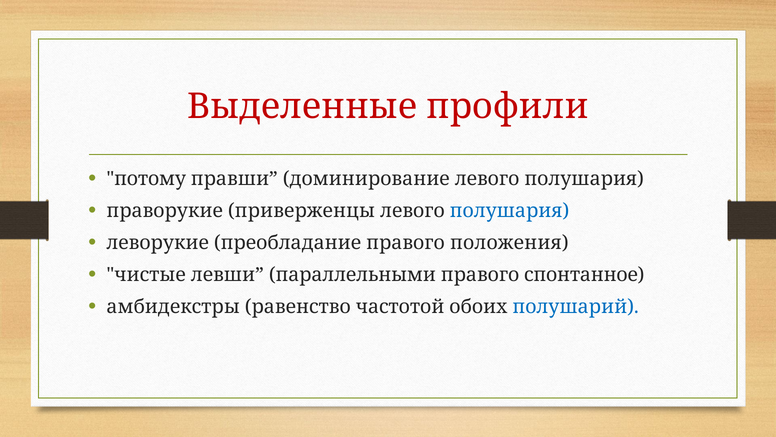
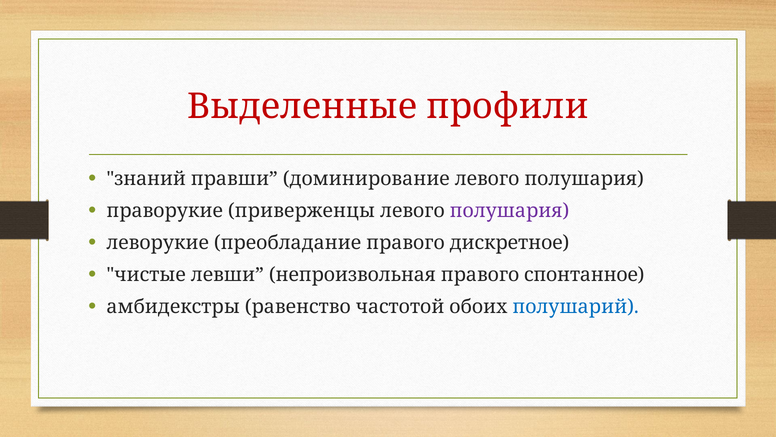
потому: потому -> знаний (146, 179)
полушария colour: blue -> purple (509, 211)
положения: положения -> дискретное (510, 243)
параллельными: параллельными -> непроизвольная (352, 275)
